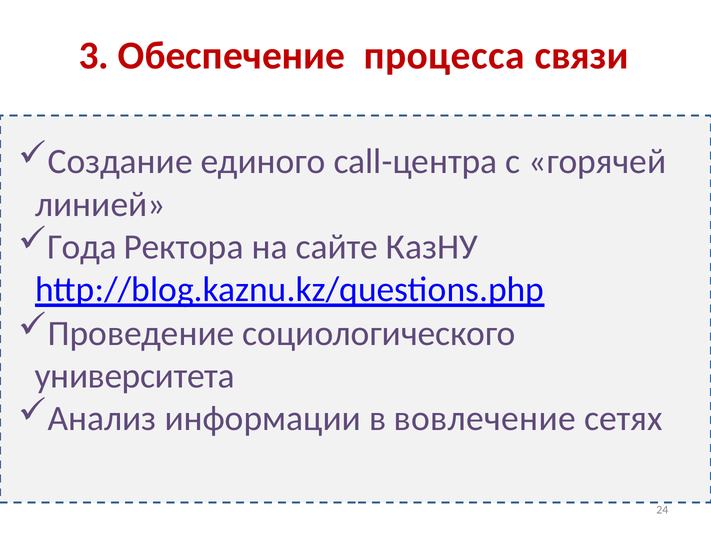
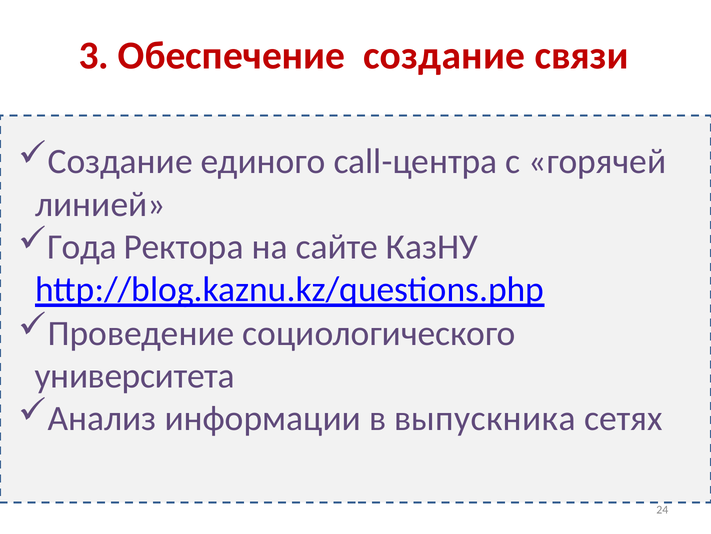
Обеспечение процесса: процесса -> создание (444, 56)
вовлечение: вовлечение -> выпускника (485, 418)
